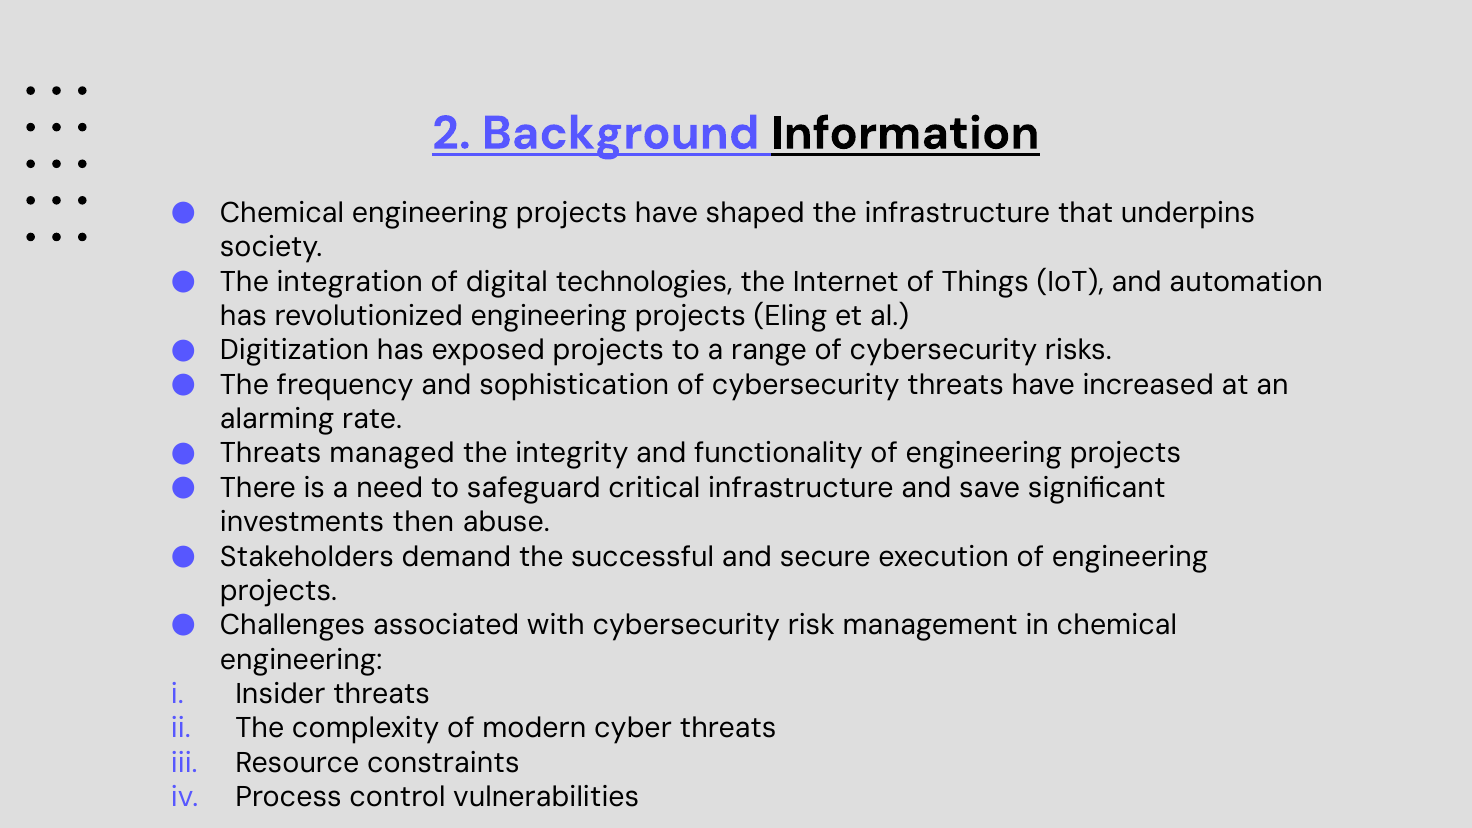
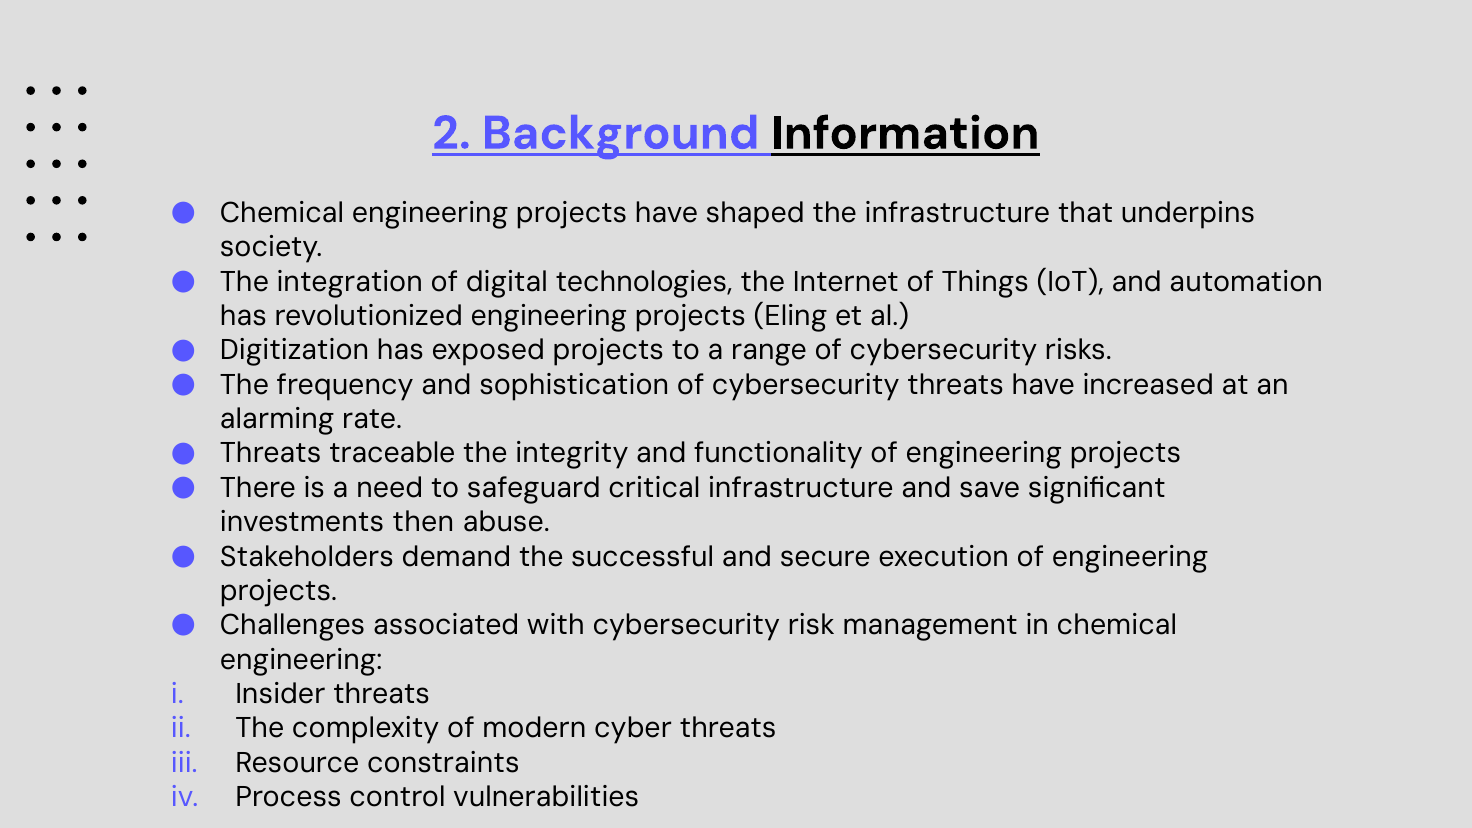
managed: managed -> traceable (392, 453)
